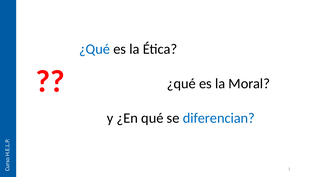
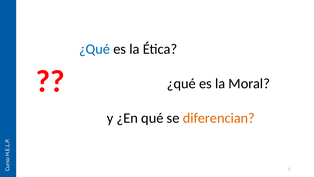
diferencian colour: blue -> orange (219, 118)
